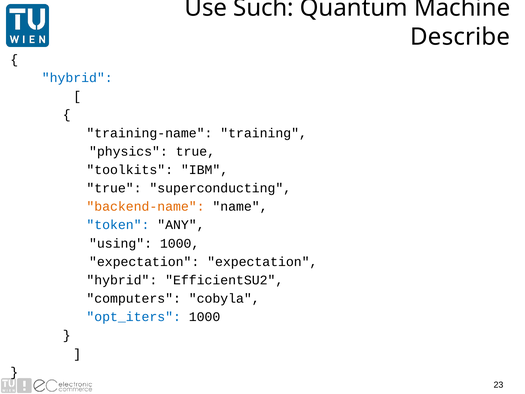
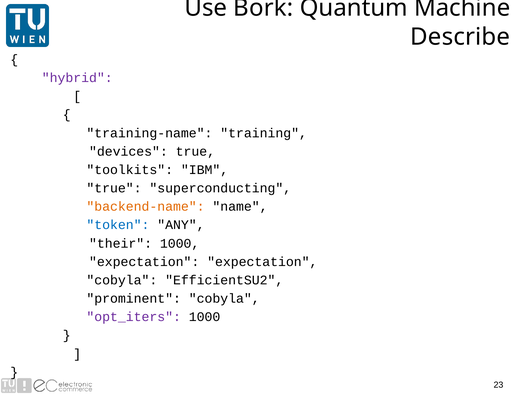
Such: Such -> Bork (263, 8)
hybrid colour: blue -> purple (77, 78)
physics: physics -> devices (128, 151)
using: using -> their (121, 243)
hybrid: hybrid -> cobyla (122, 280)
computers: computers -> prominent (134, 298)
opt_iters colour: blue -> purple (134, 317)
